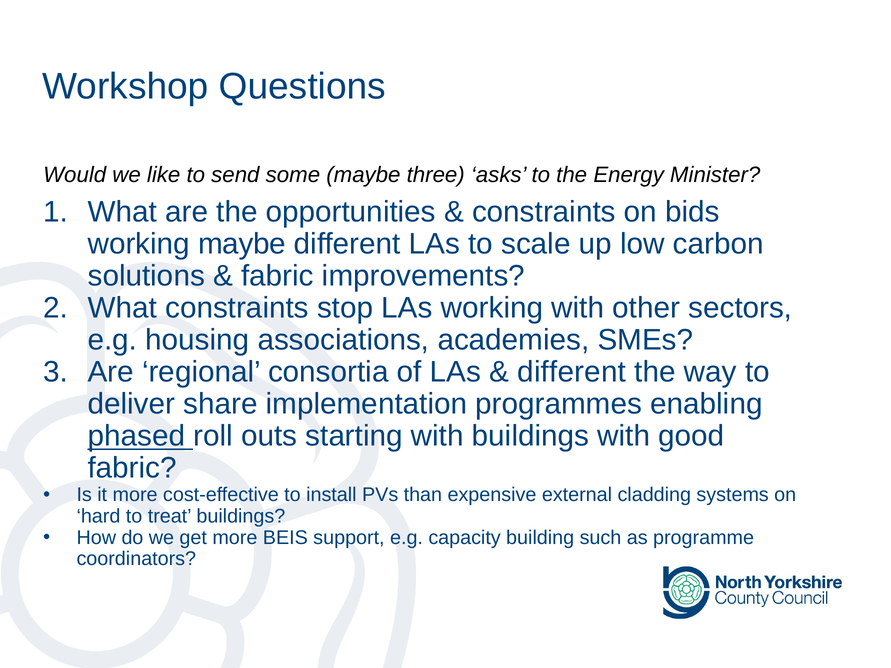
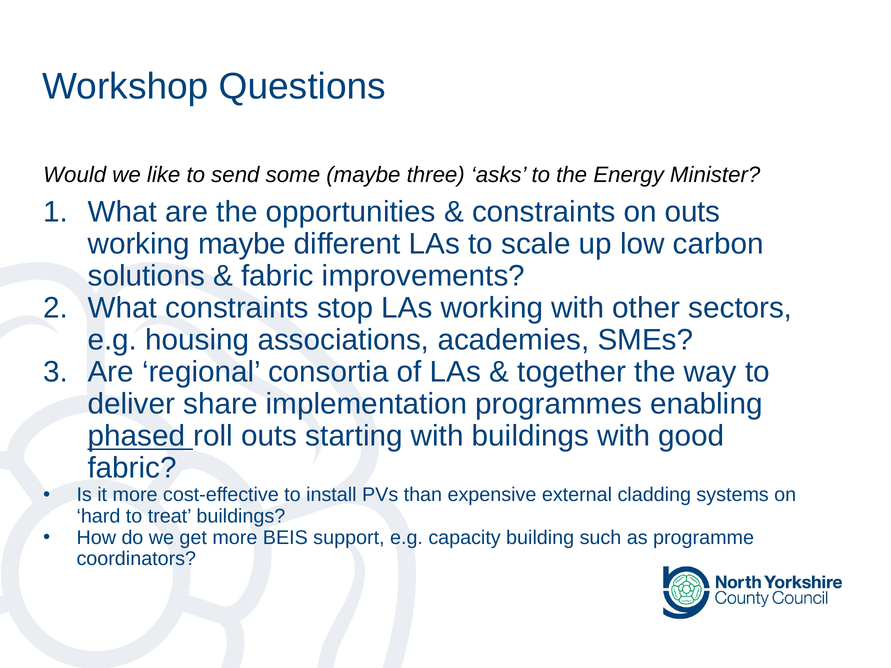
on bids: bids -> outs (693, 212)
different: different -> together (572, 372)
